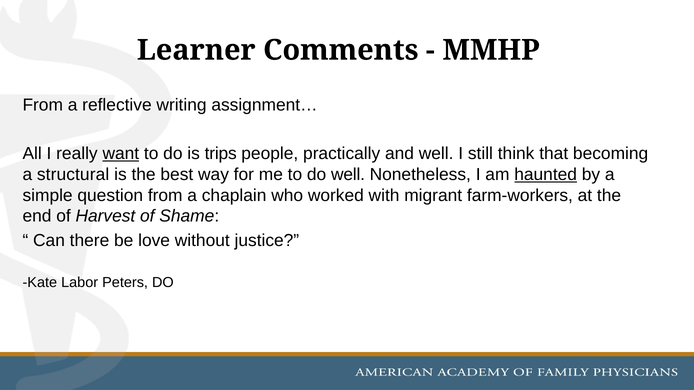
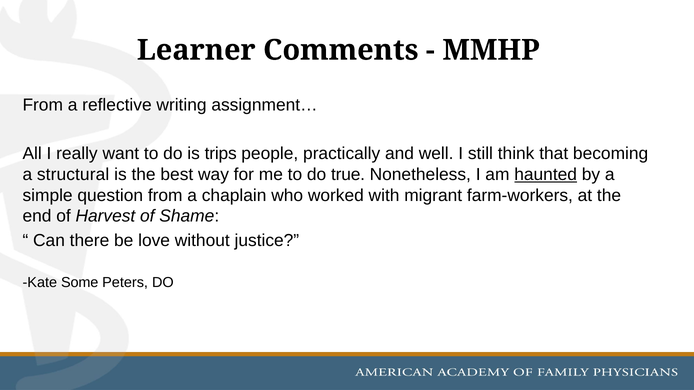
want underline: present -> none (121, 154)
do well: well -> true (348, 175)
Labor: Labor -> Some (80, 283)
